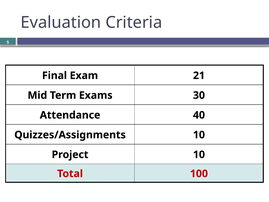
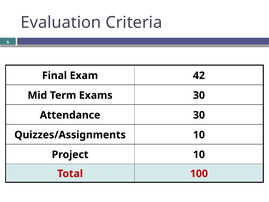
21: 21 -> 42 (199, 75)
Attendance 40: 40 -> 30 (199, 115)
